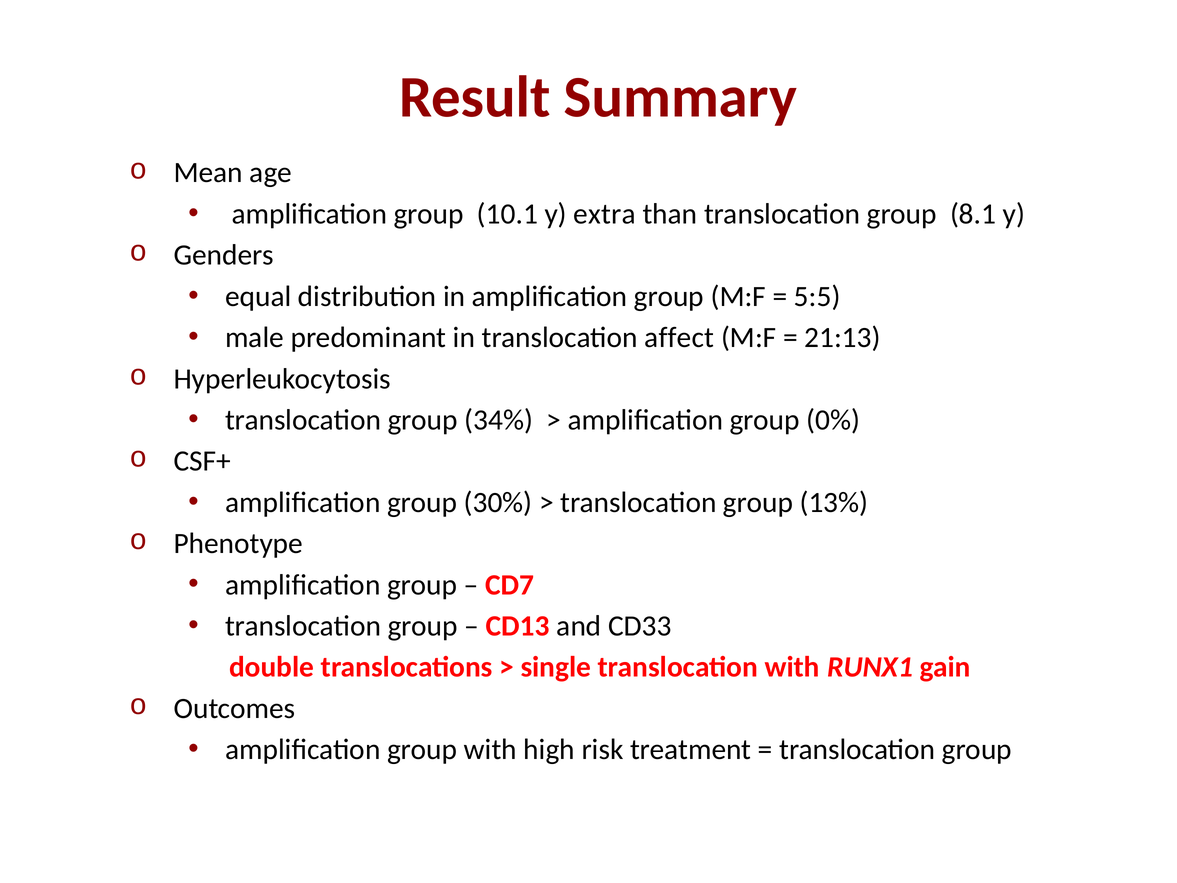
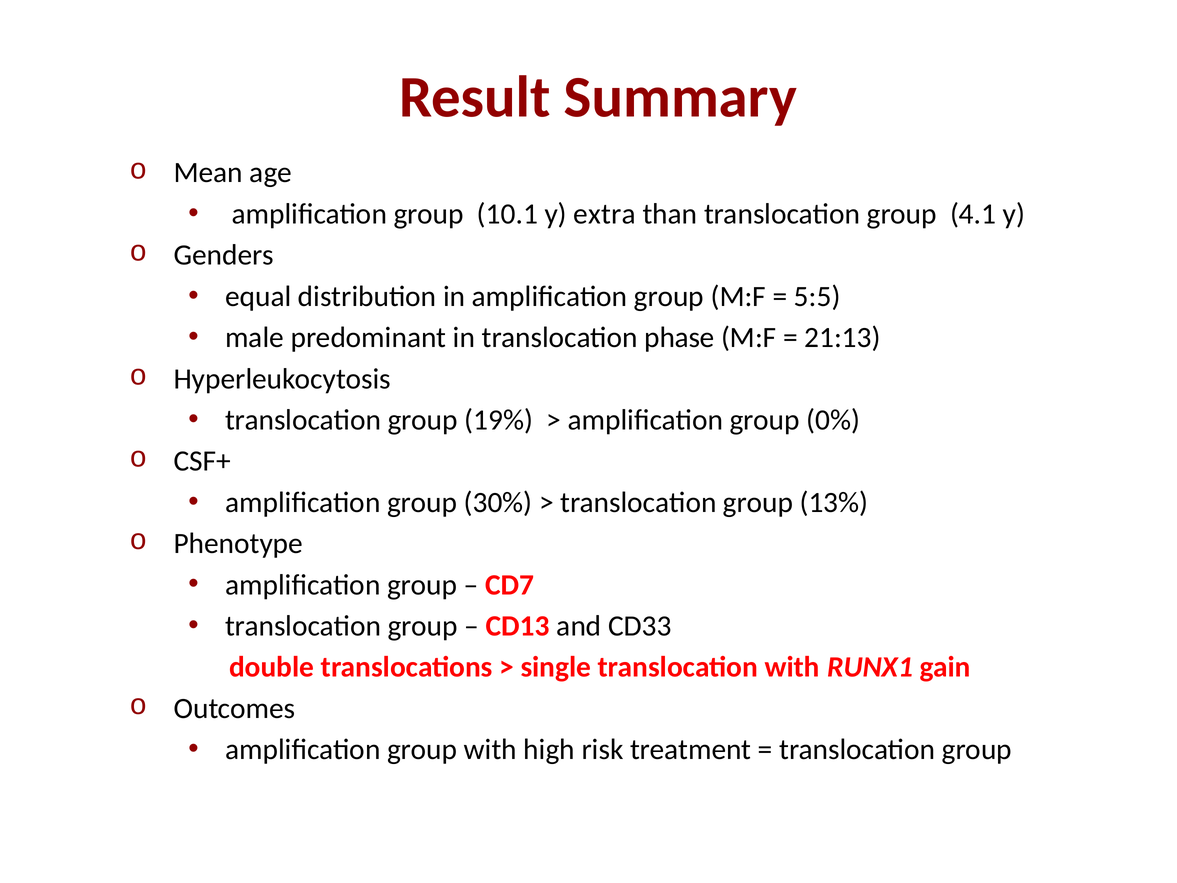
8.1: 8.1 -> 4.1 (973, 214)
affect: affect -> phase (679, 338)
34%: 34% -> 19% (499, 420)
